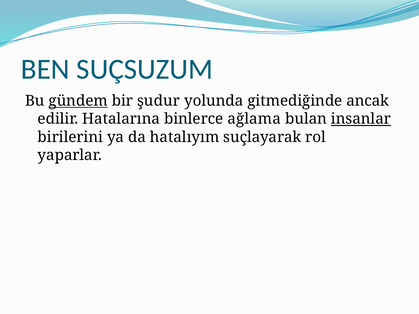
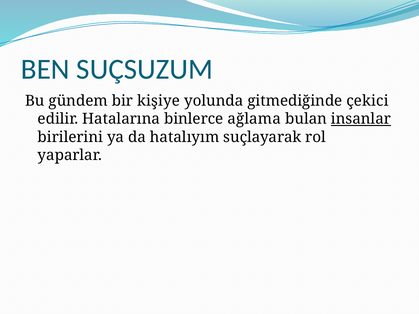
gündem underline: present -> none (78, 101)
şudur: şudur -> kişiye (159, 101)
ancak: ancak -> çekici (368, 101)
